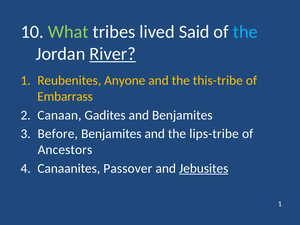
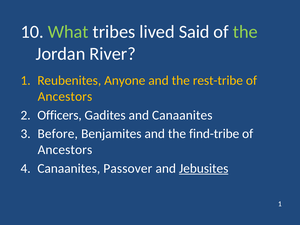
the colour: light blue -> light green (245, 32)
River underline: present -> none (113, 54)
this-tribe: this-tribe -> rest-tribe (218, 80)
Embarrass: Embarrass -> Ancestors (65, 96)
Canaan: Canaan -> Officers (60, 115)
and Benjamites: Benjamites -> Canaanites (182, 115)
lips-tribe: lips-tribe -> find-tribe (214, 134)
